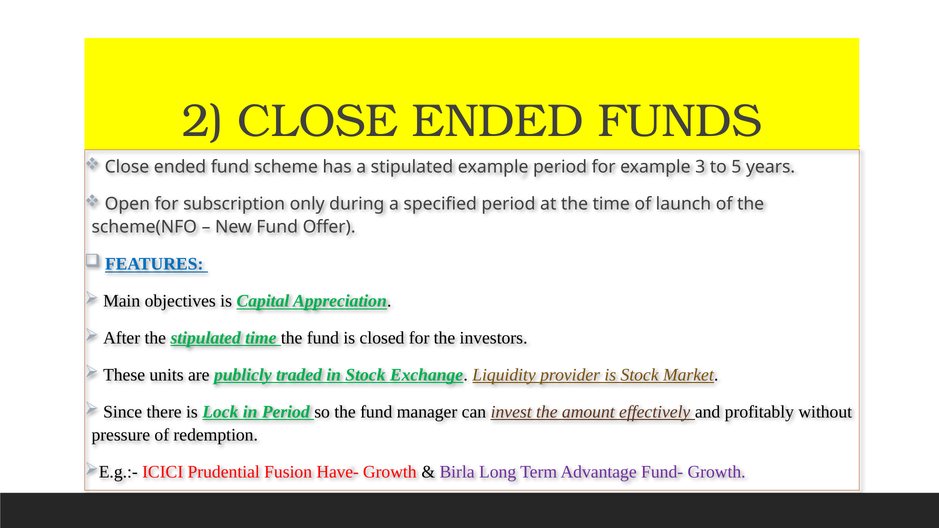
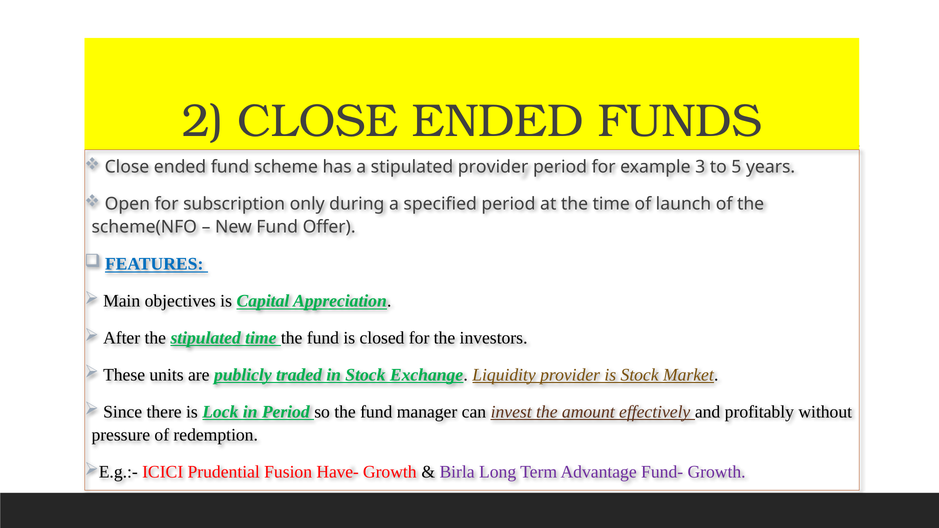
stipulated example: example -> provider (493, 167)
